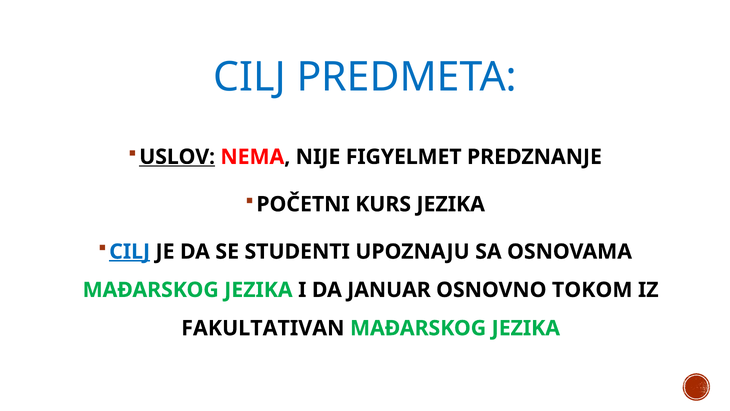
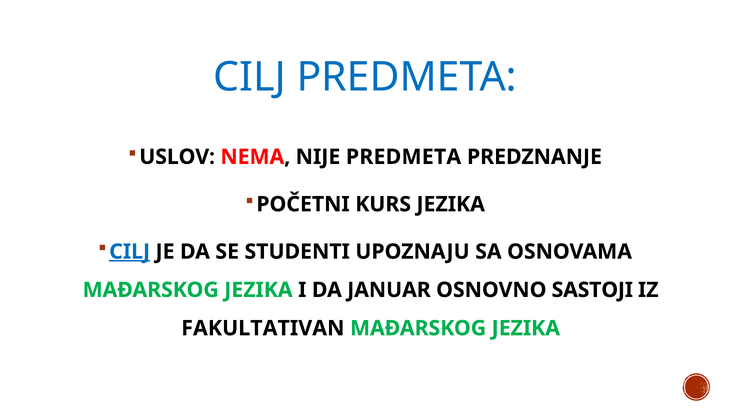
USLOV underline: present -> none (177, 157)
NIJE FIGYELMET: FIGYELMET -> PREDMETA (404, 157)
TOKOM: TOKOM -> SASTOJI (592, 290)
